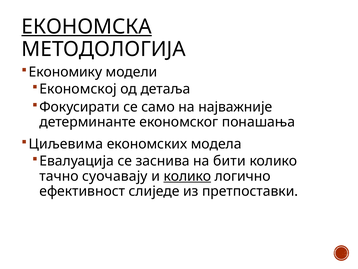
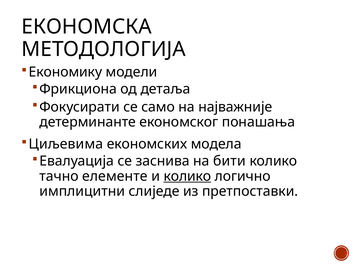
ЕКОНОМСКА underline: present -> none (87, 27)
Економској: Економској -> Фрикциона (78, 89)
суочавају: суочавају -> елементе (115, 176)
ефективност: ефективност -> имплицитни (82, 191)
